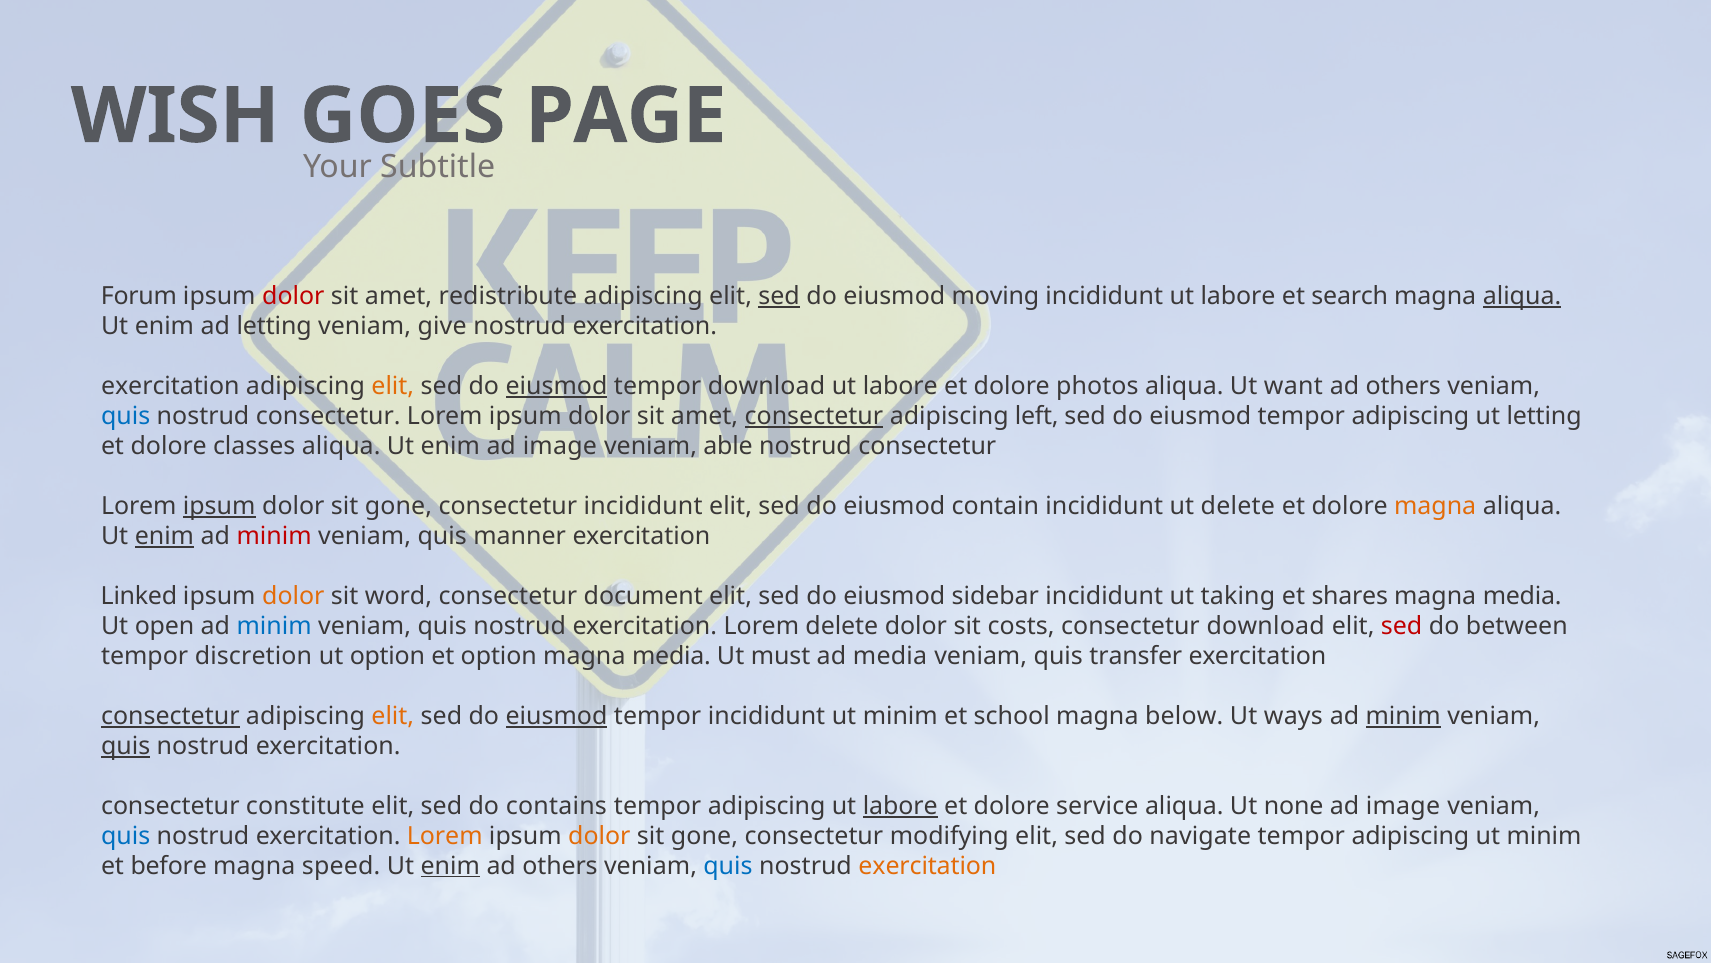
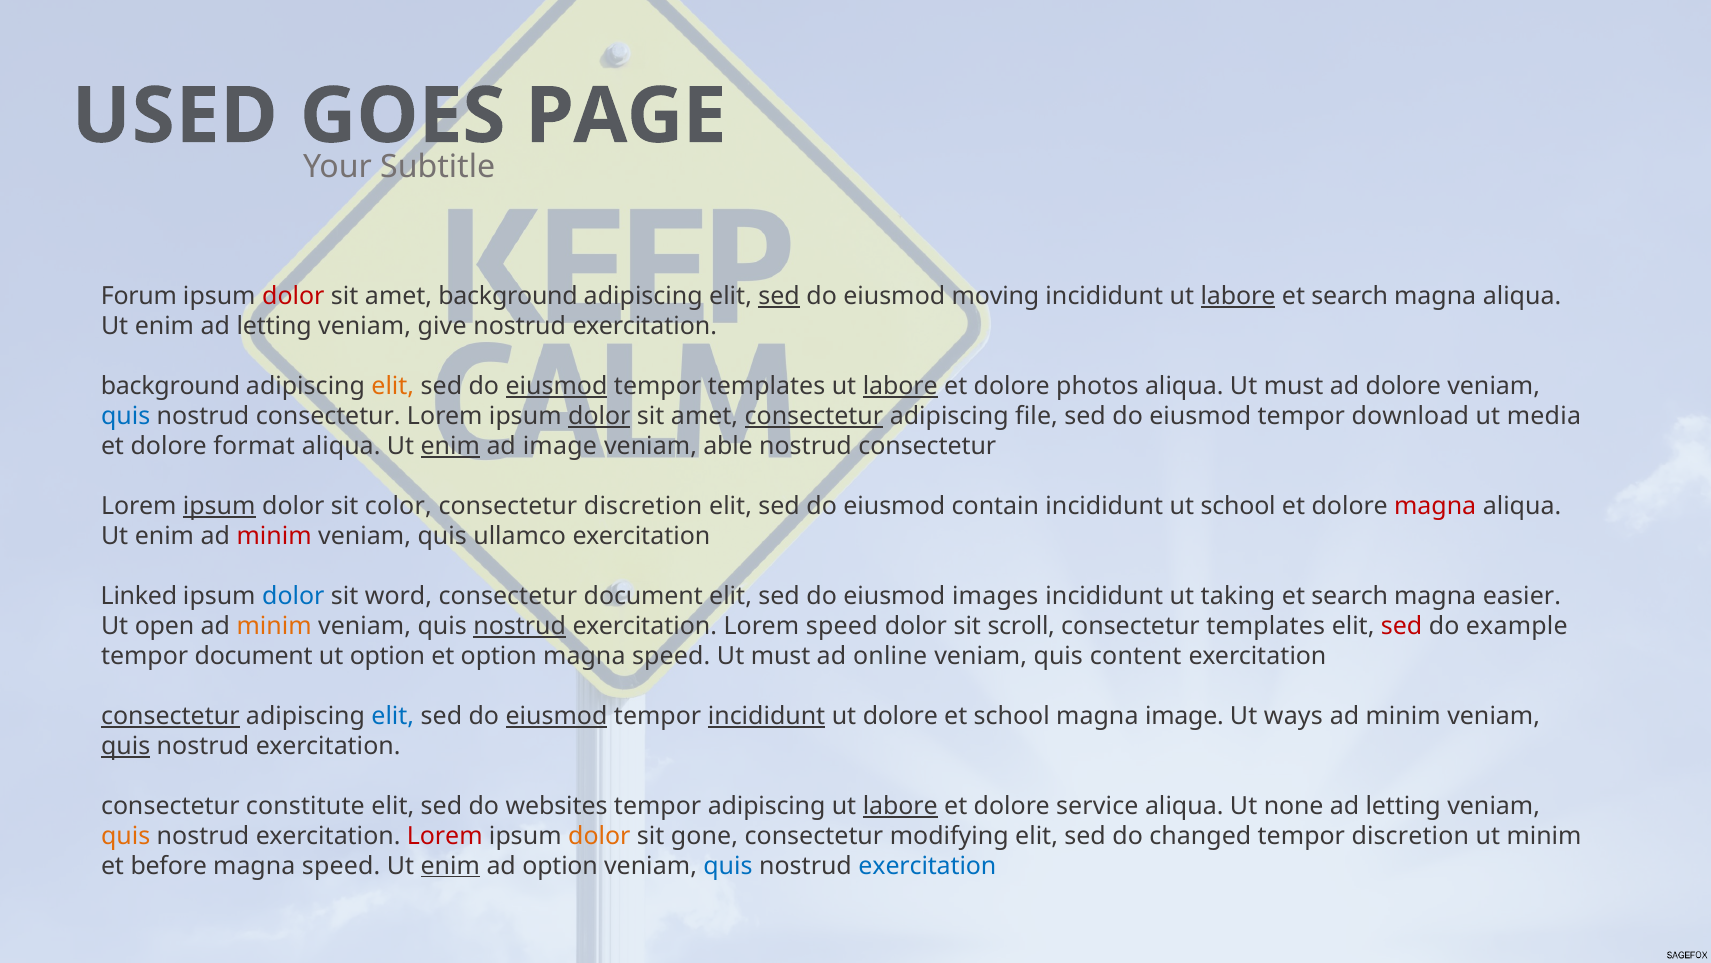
WISH: WISH -> USED (175, 116)
amet redistribute: redistribute -> background (508, 296)
labore underline: none -> present (1238, 296)
aliqua underline: present -> none (1522, 296)
exercitation: exercitation -> background (170, 386)
tempor download: download -> templates (767, 386)
labore underline: none -> present (900, 386)
aliqua Ut want: want -> must (1294, 386)
others: others -> dolore (1403, 386)
dolor underline: none -> present (599, 416)
left: left -> file (1037, 416)
eiusmod tempor adipiscing: adipiscing -> download (1410, 416)
ut letting: letting -> media (1544, 416)
classes: classes -> format (254, 446)
enim underline: none -> present (450, 446)
gone: gone -> color (398, 506)
consectetur incididunt: incididunt -> discretion (643, 506)
ut delete: delete -> school (1238, 506)
magna colour: orange -> red (1435, 506)
enim underline: present -> none (164, 536)
manner: manner -> ullamco (520, 536)
dolor colour: orange -> blue (293, 596)
sidebar: sidebar -> images (995, 596)
shares: shares -> search (1350, 596)
media: media -> easier (1522, 596)
minim colour: blue -> orange (274, 626)
nostrud underline: none -> present (520, 626)
Lorem delete: delete -> speed (842, 626)
costs: costs -> scroll (1021, 626)
consectetur download: download -> templates (1266, 626)
between: between -> example (1517, 626)
tempor discretion: discretion -> document (254, 656)
media: media -> speed (671, 656)
ad media: media -> online (890, 656)
transfer: transfer -> content (1136, 656)
elit colour: orange -> blue (393, 716)
incididunt underline: none -> present (767, 716)
minim: minim -> dolore (900, 716)
magna below: below -> image (1184, 716)
minim underline: present -> none (1403, 716)
contains: contains -> websites (557, 806)
image: image -> letting (1403, 806)
quis colour: blue -> orange (126, 836)
Lorem colour: orange -> red (445, 836)
navigate: navigate -> changed (1200, 836)
adipiscing: adipiscing -> discretion (1410, 836)
others: others -> option (560, 865)
exercitation colour: orange -> blue (927, 865)
